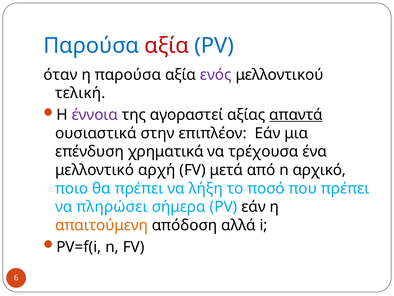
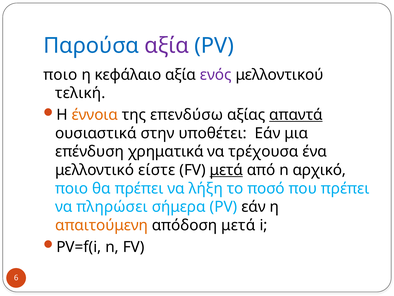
αξία colour: red -> purple (167, 46)
όταν: όταν -> ποιο (60, 75)
η παρούσα: παρούσα -> κεφάλαιο (128, 75)
έννοια colour: purple -> orange (95, 115)
αγοραστεί: αγοραστεί -> επενδύσω (187, 115)
επιπλέον: επιπλέον -> υποθέτει (213, 133)
αρχή: αρχή -> είστε (157, 170)
μετά underline: none -> present (226, 170)
απόδοση αλλά: αλλά -> μετά (238, 225)
